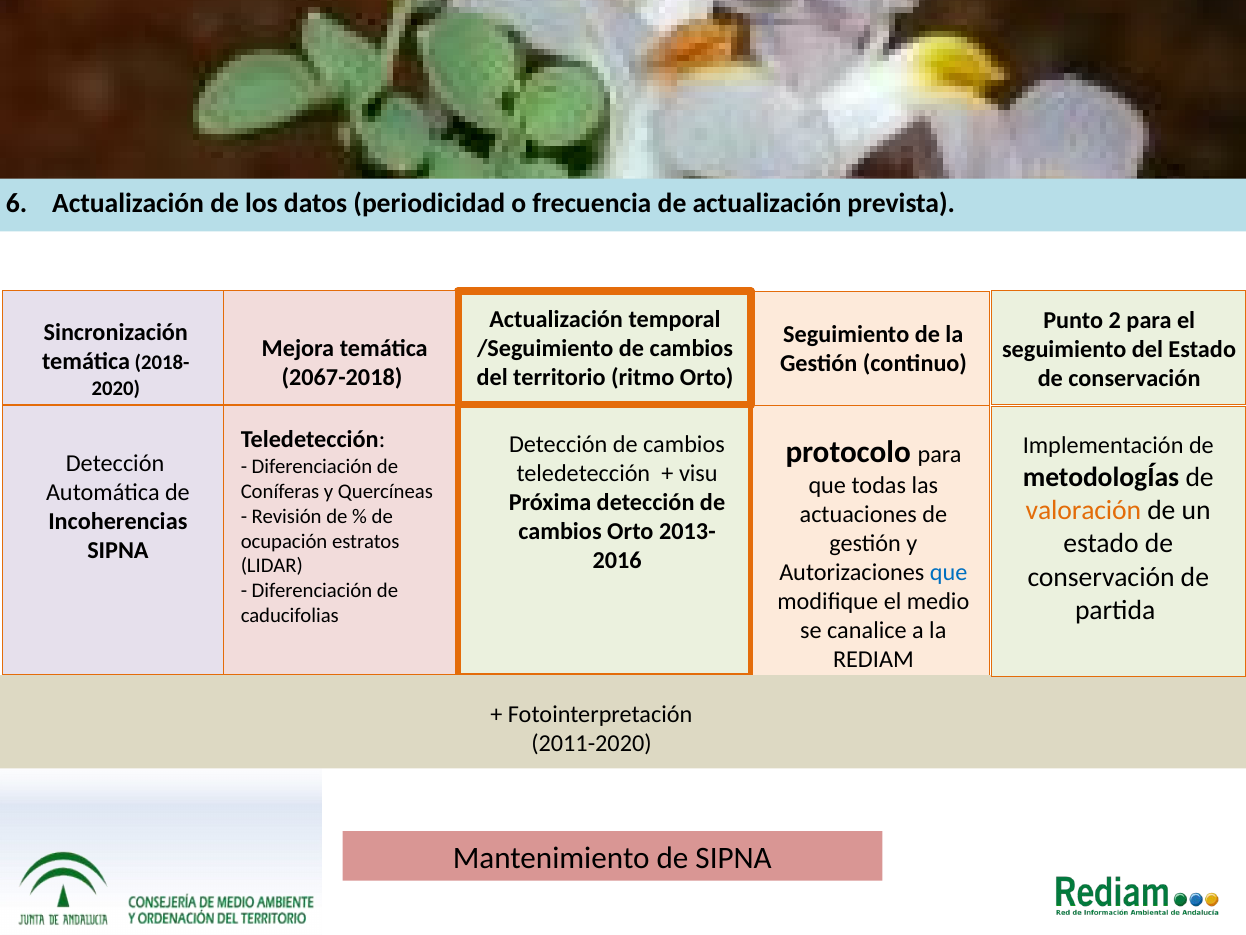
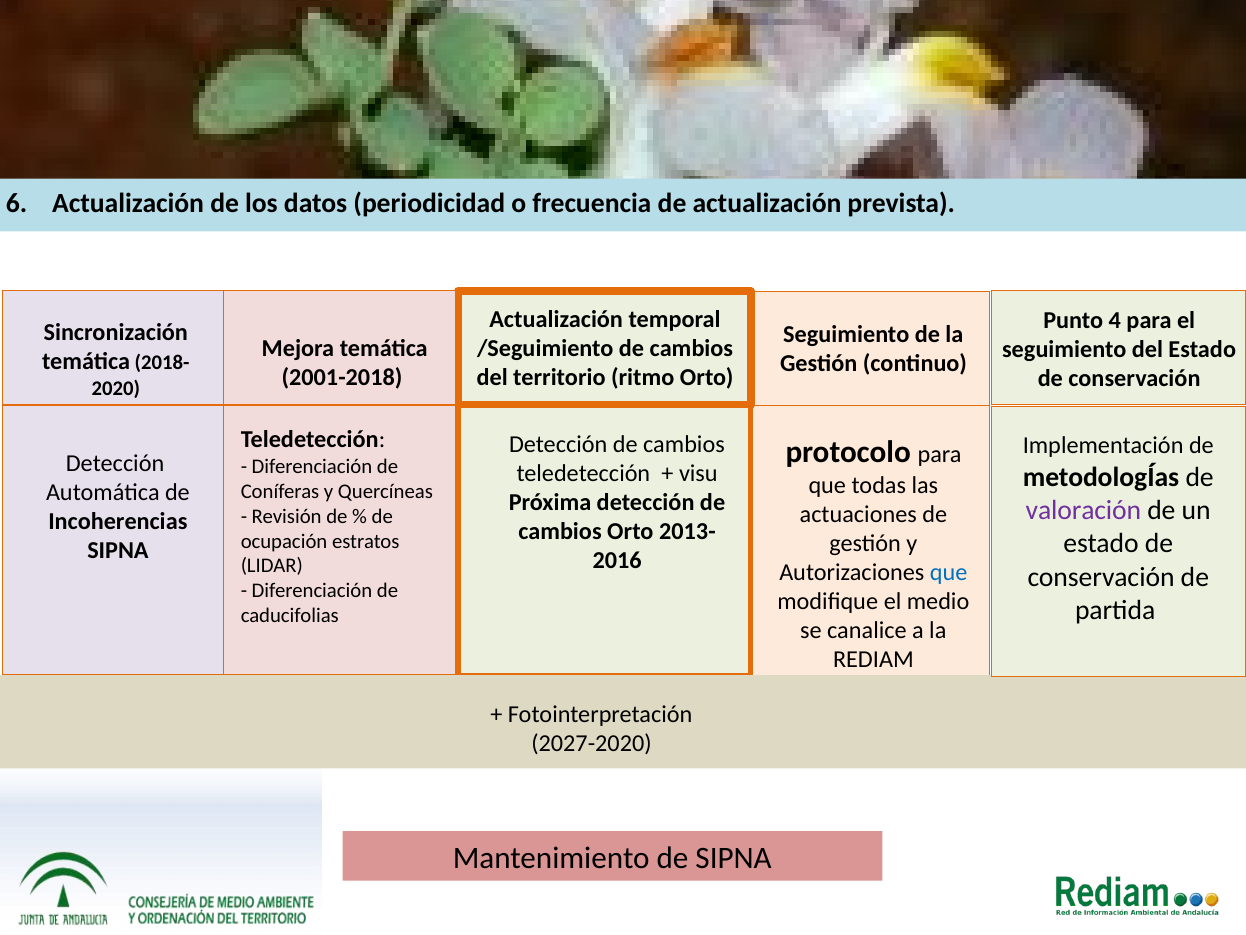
2: 2 -> 4 (1115, 321)
2067-2018: 2067-2018 -> 2001-2018 (342, 377)
valoración colour: orange -> purple (1083, 510)
2011-2020: 2011-2020 -> 2027-2020 (591, 743)
